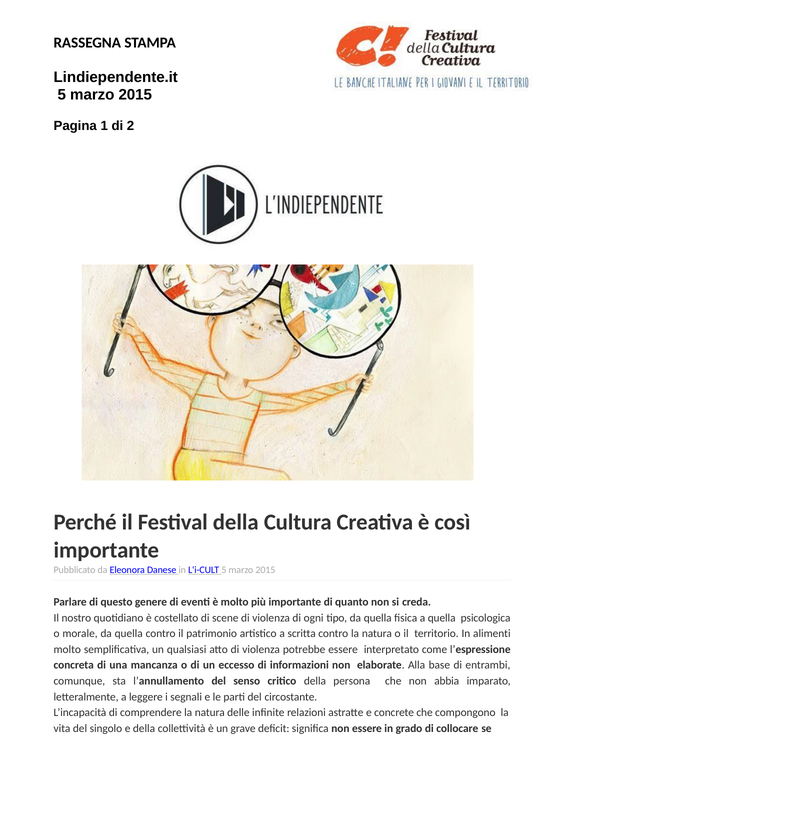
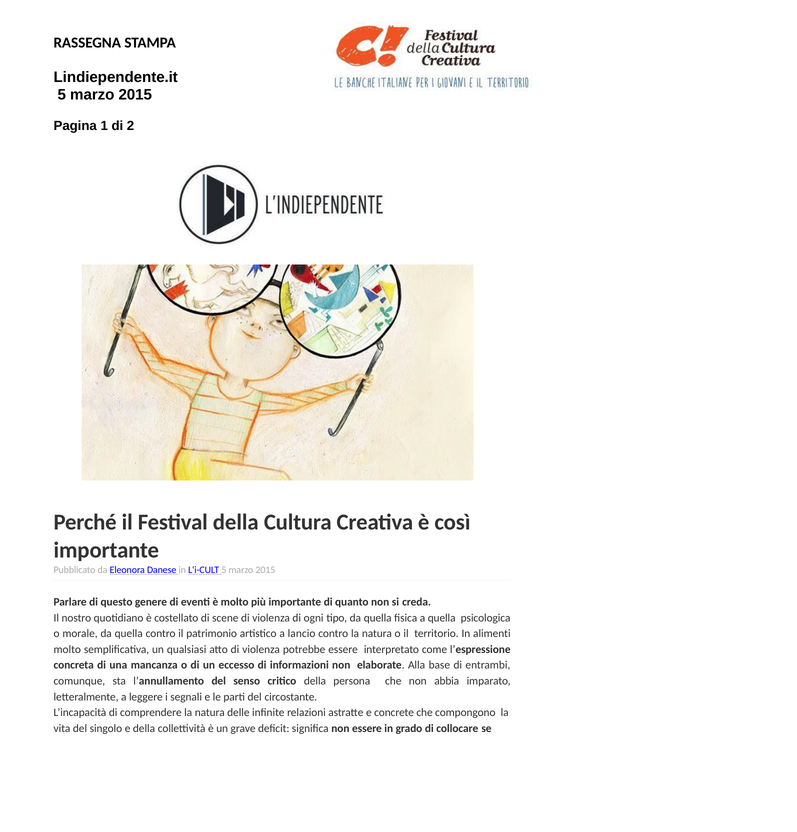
scritta: scritta -> lancio (302, 634)
